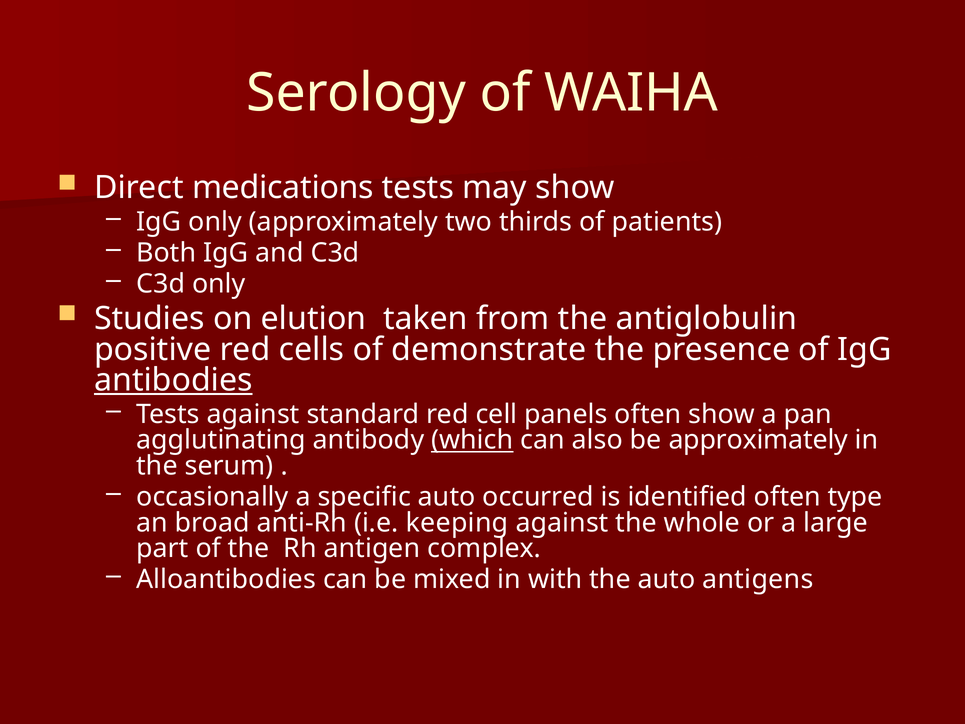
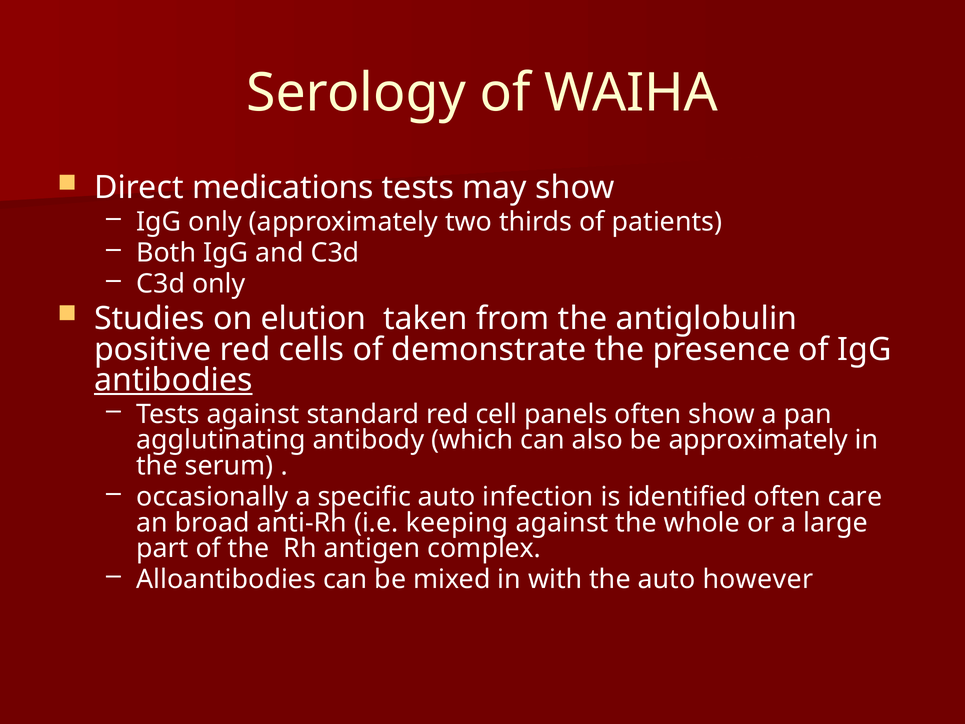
which underline: present -> none (472, 440)
occurred: occurred -> infection (538, 497)
type: type -> care (855, 497)
antigens: antigens -> however (758, 579)
